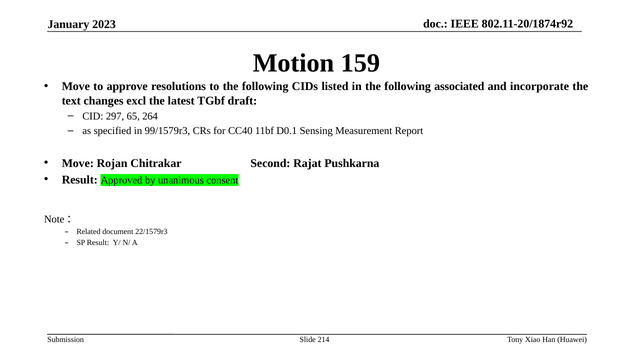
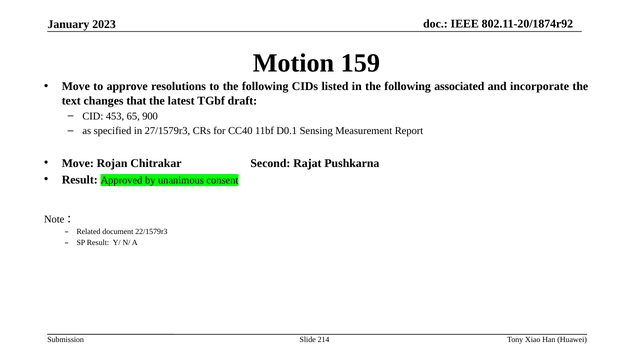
excl: excl -> that (136, 101)
297: 297 -> 453 (115, 116)
264: 264 -> 900 (150, 116)
99/1579r3: 99/1579r3 -> 27/1579r3 (167, 131)
